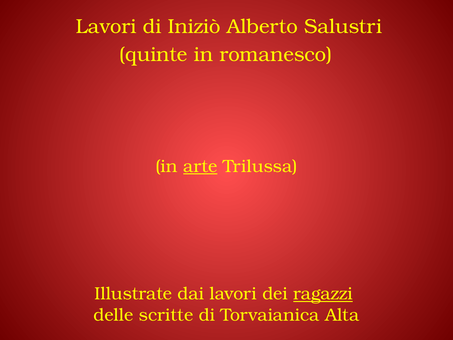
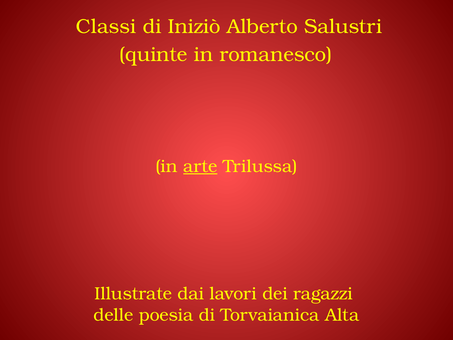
Lavori: Lavori -> Classi (106, 26)
ragazzi underline: present -> none (323, 294)
scritte: scritte -> poesia (166, 315)
